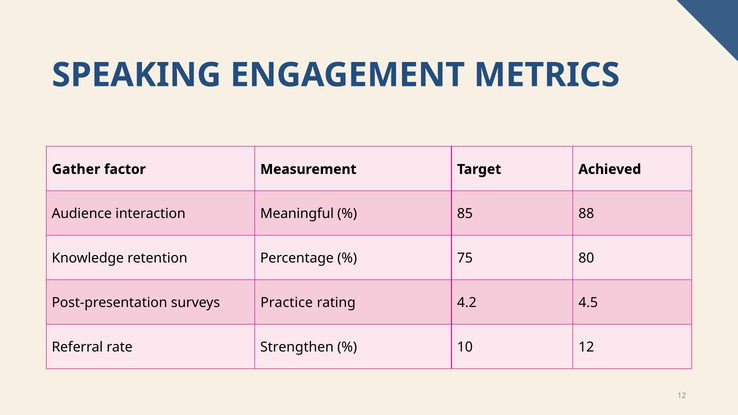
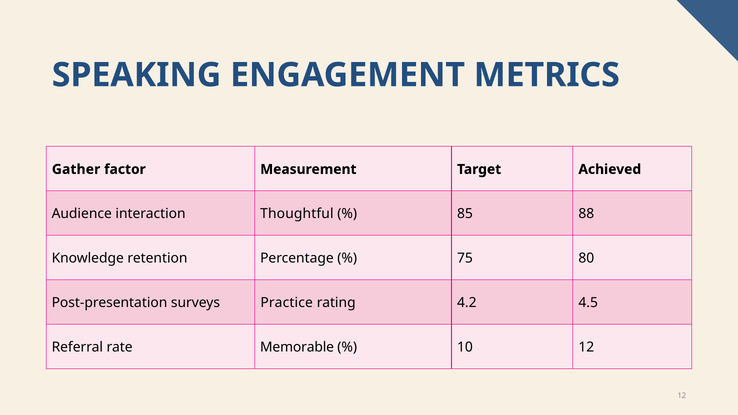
Meaningful: Meaningful -> Thoughtful (297, 214)
Strengthen: Strengthen -> Memorable (297, 347)
